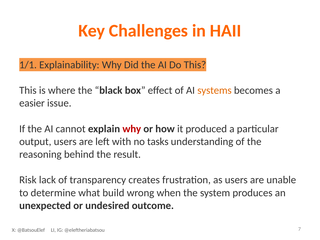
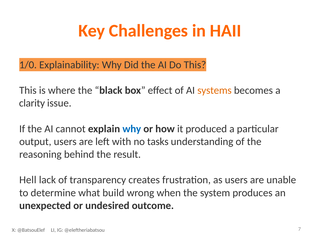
1/1: 1/1 -> 1/0 (28, 65)
easier: easier -> clarity (32, 103)
why colour: red -> blue (132, 129)
Risk: Risk -> Hell (28, 180)
